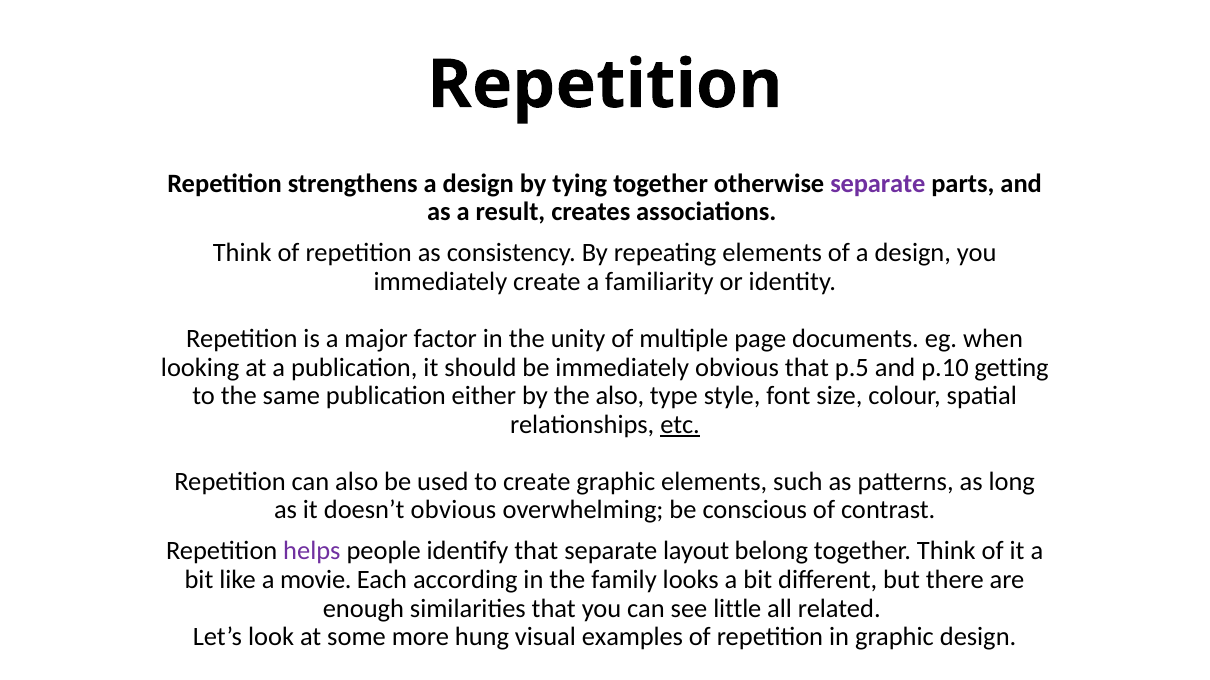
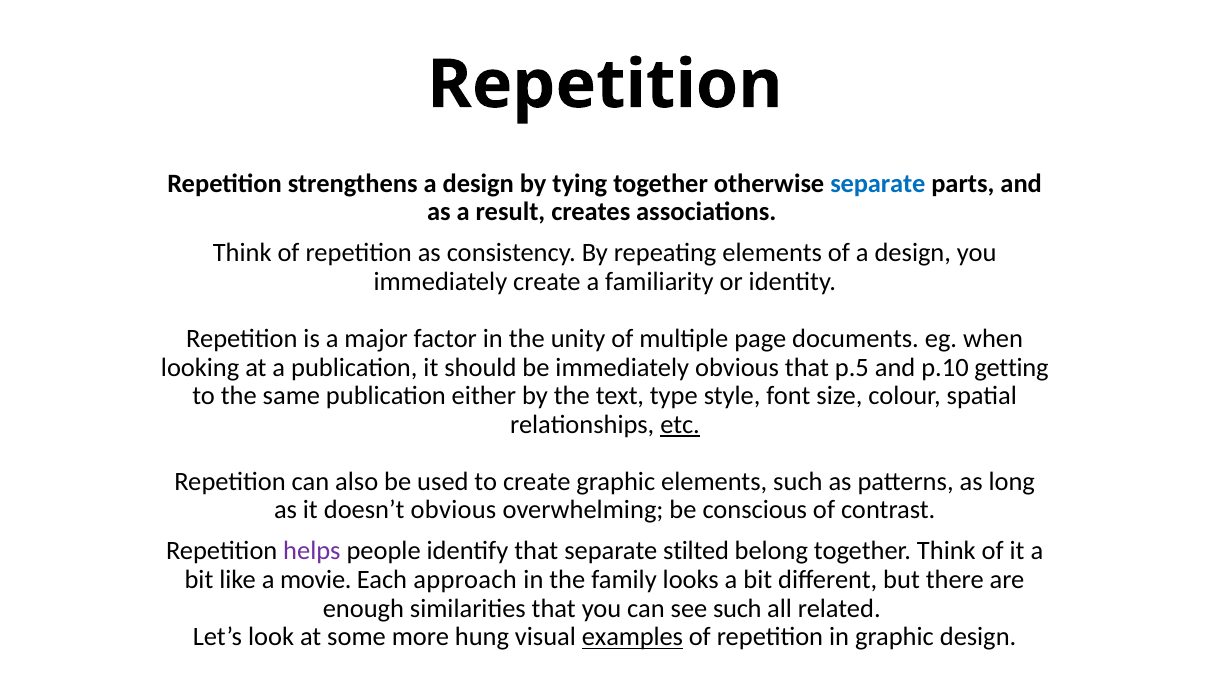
separate colour: purple -> blue (878, 184)
the also: also -> text (620, 396)
layout: layout -> stilted (696, 552)
according: according -> approach (465, 580)
see little: little -> such (737, 609)
examples underline: none -> present (632, 638)
